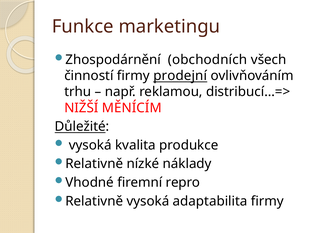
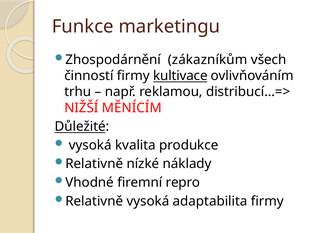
obchodních: obchodních -> zákazníkům (208, 60)
prodejní: prodejní -> kultivace (180, 76)
